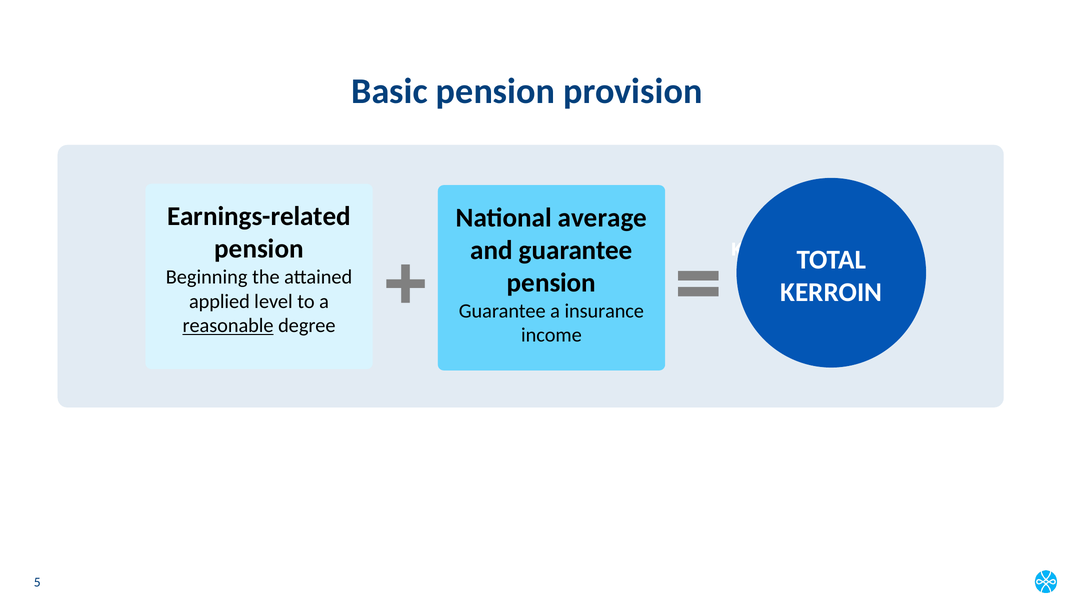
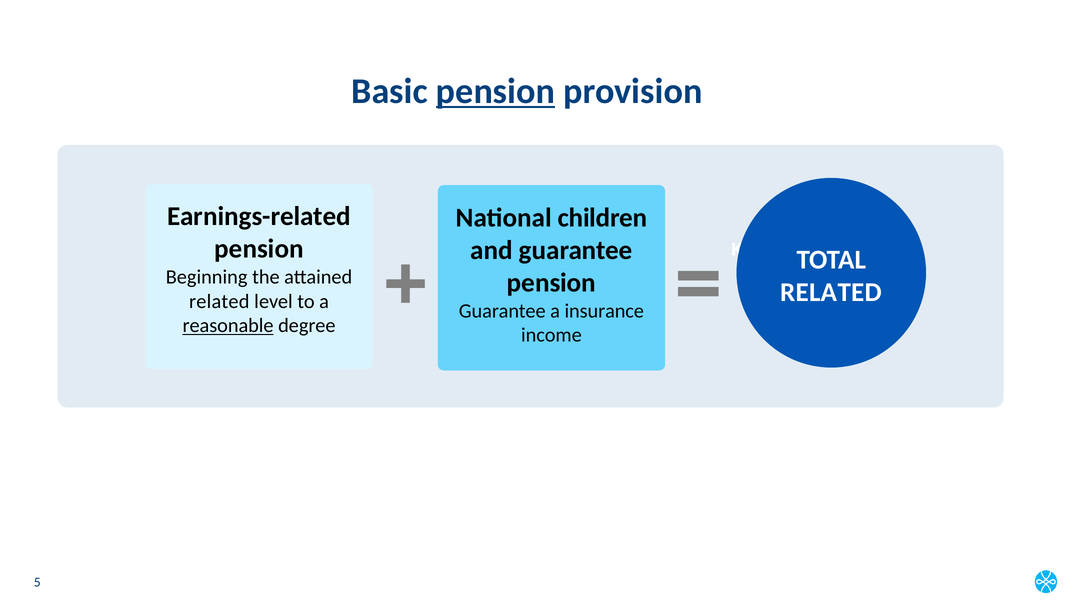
pension underline: none -> present (495, 91)
average: average -> children (603, 218)
KERROIN: KERROIN -> RELATED (831, 292)
applied: applied -> related (219, 301)
